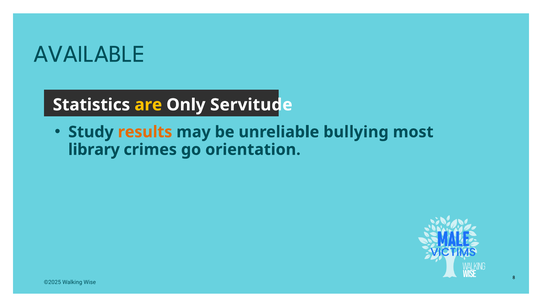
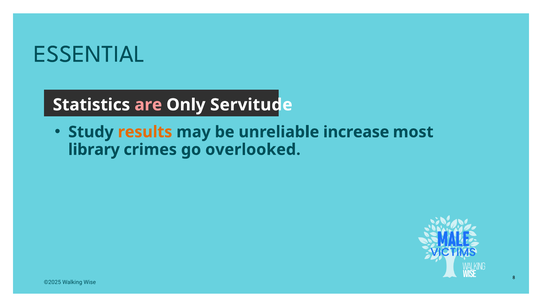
AVAILABLE: AVAILABLE -> ESSENTIAL (89, 54)
are colour: yellow -> pink (148, 105)
bullying: bullying -> increase (356, 132)
orientation: orientation -> overlooked (253, 150)
